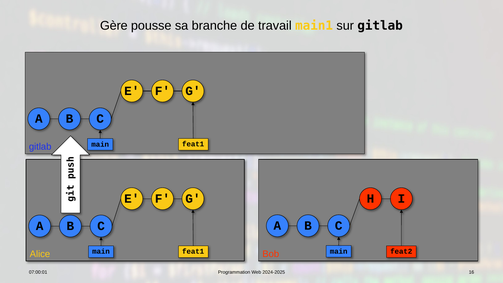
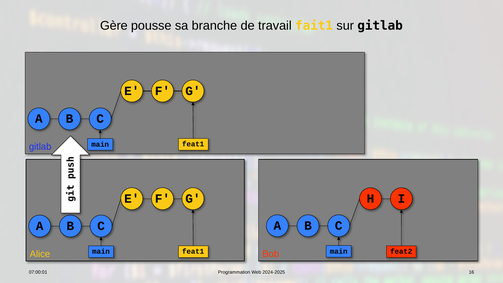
main1: main1 -> fait1 (314, 26)
